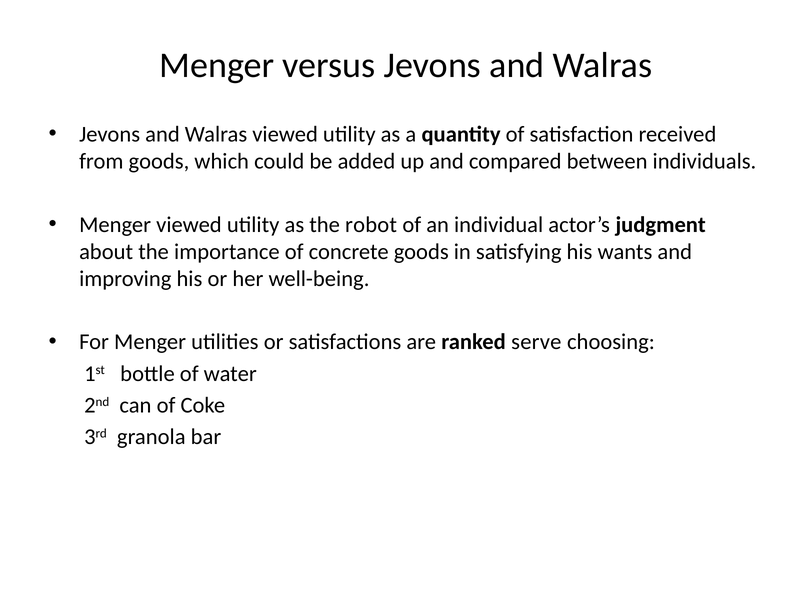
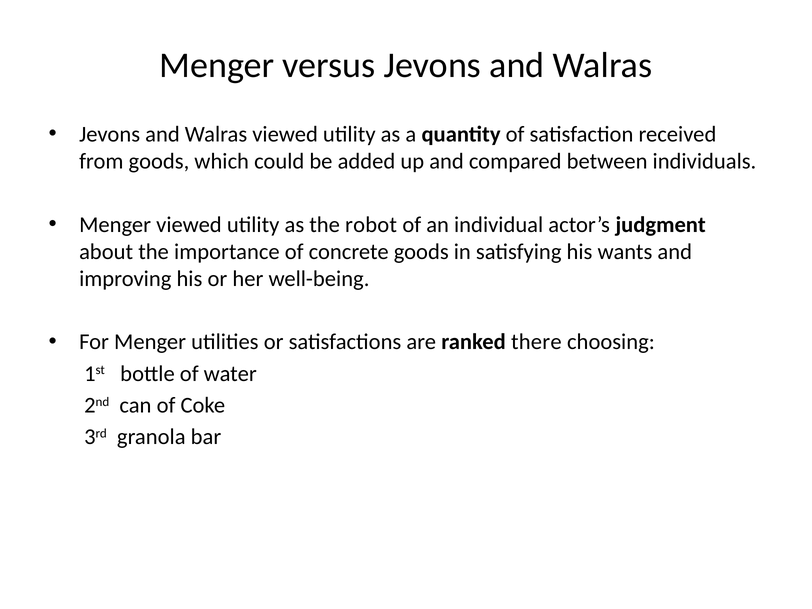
serve: serve -> there (536, 342)
